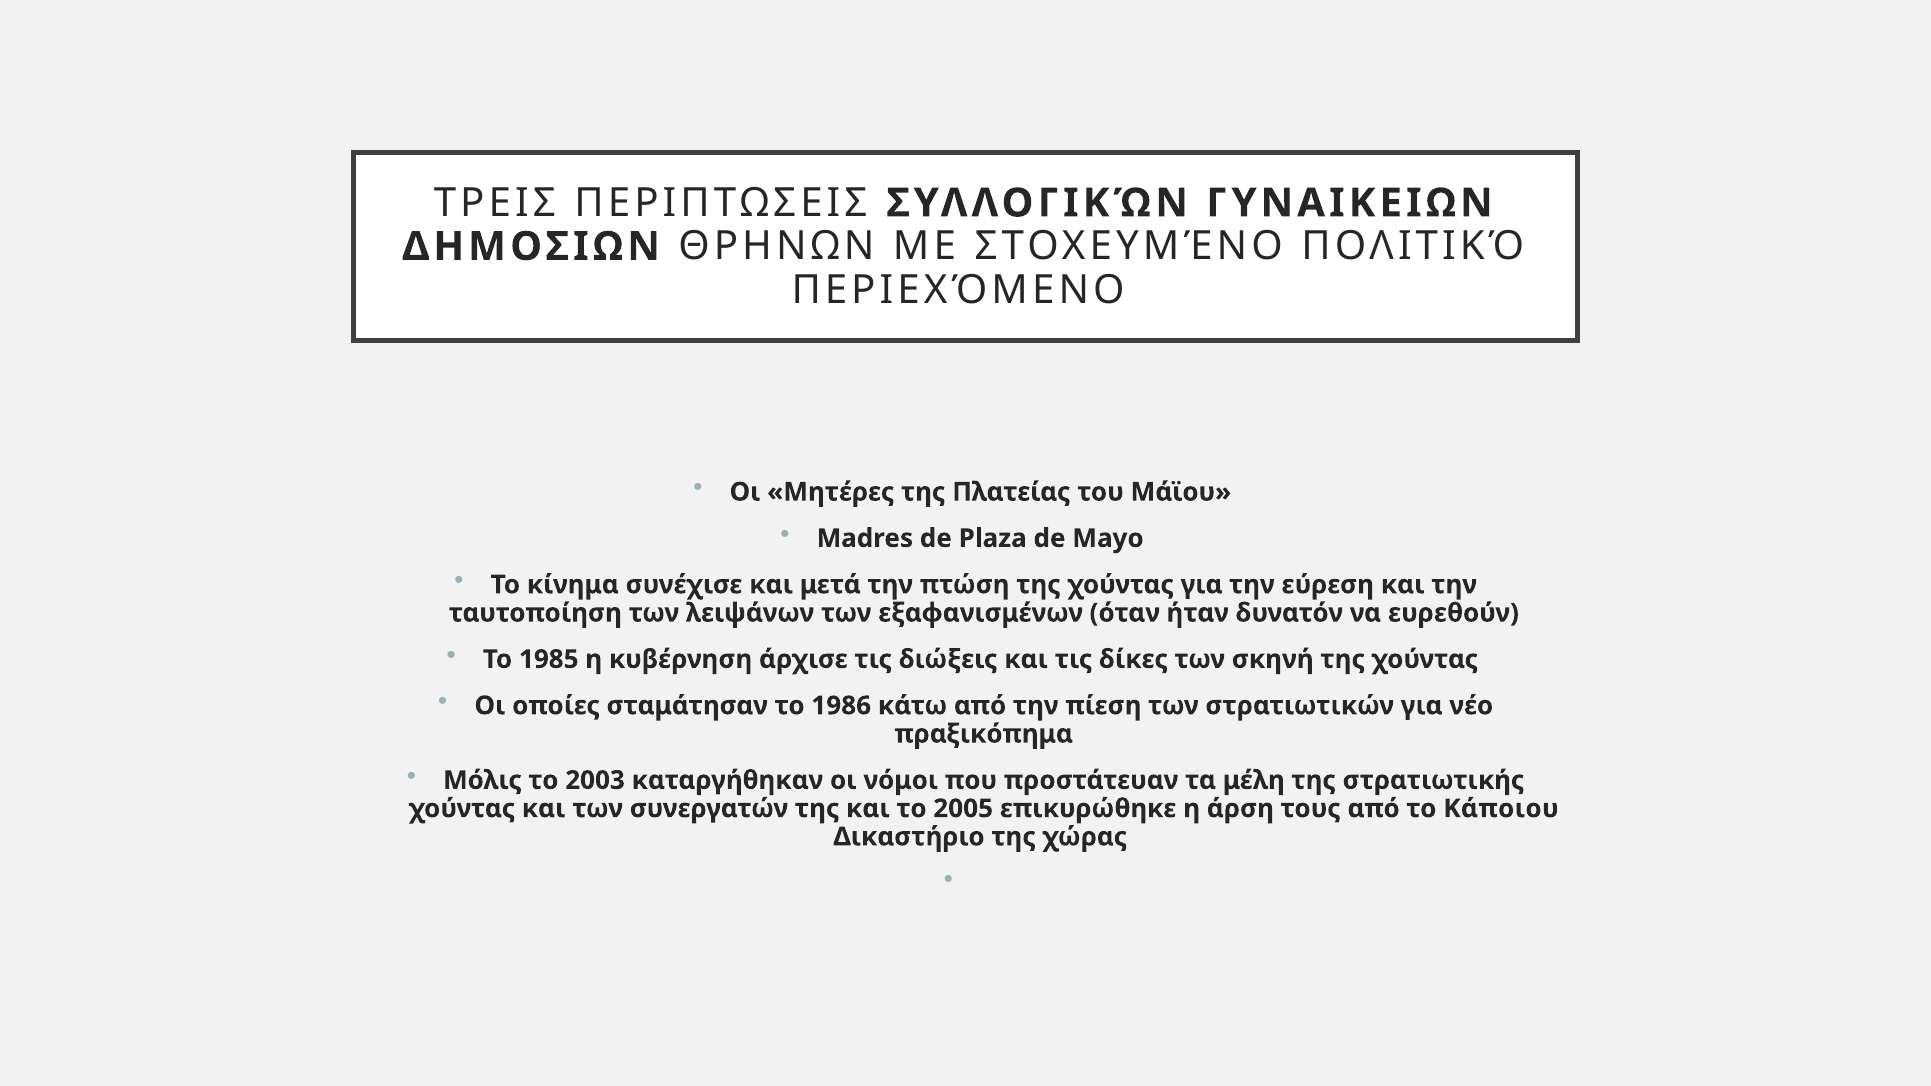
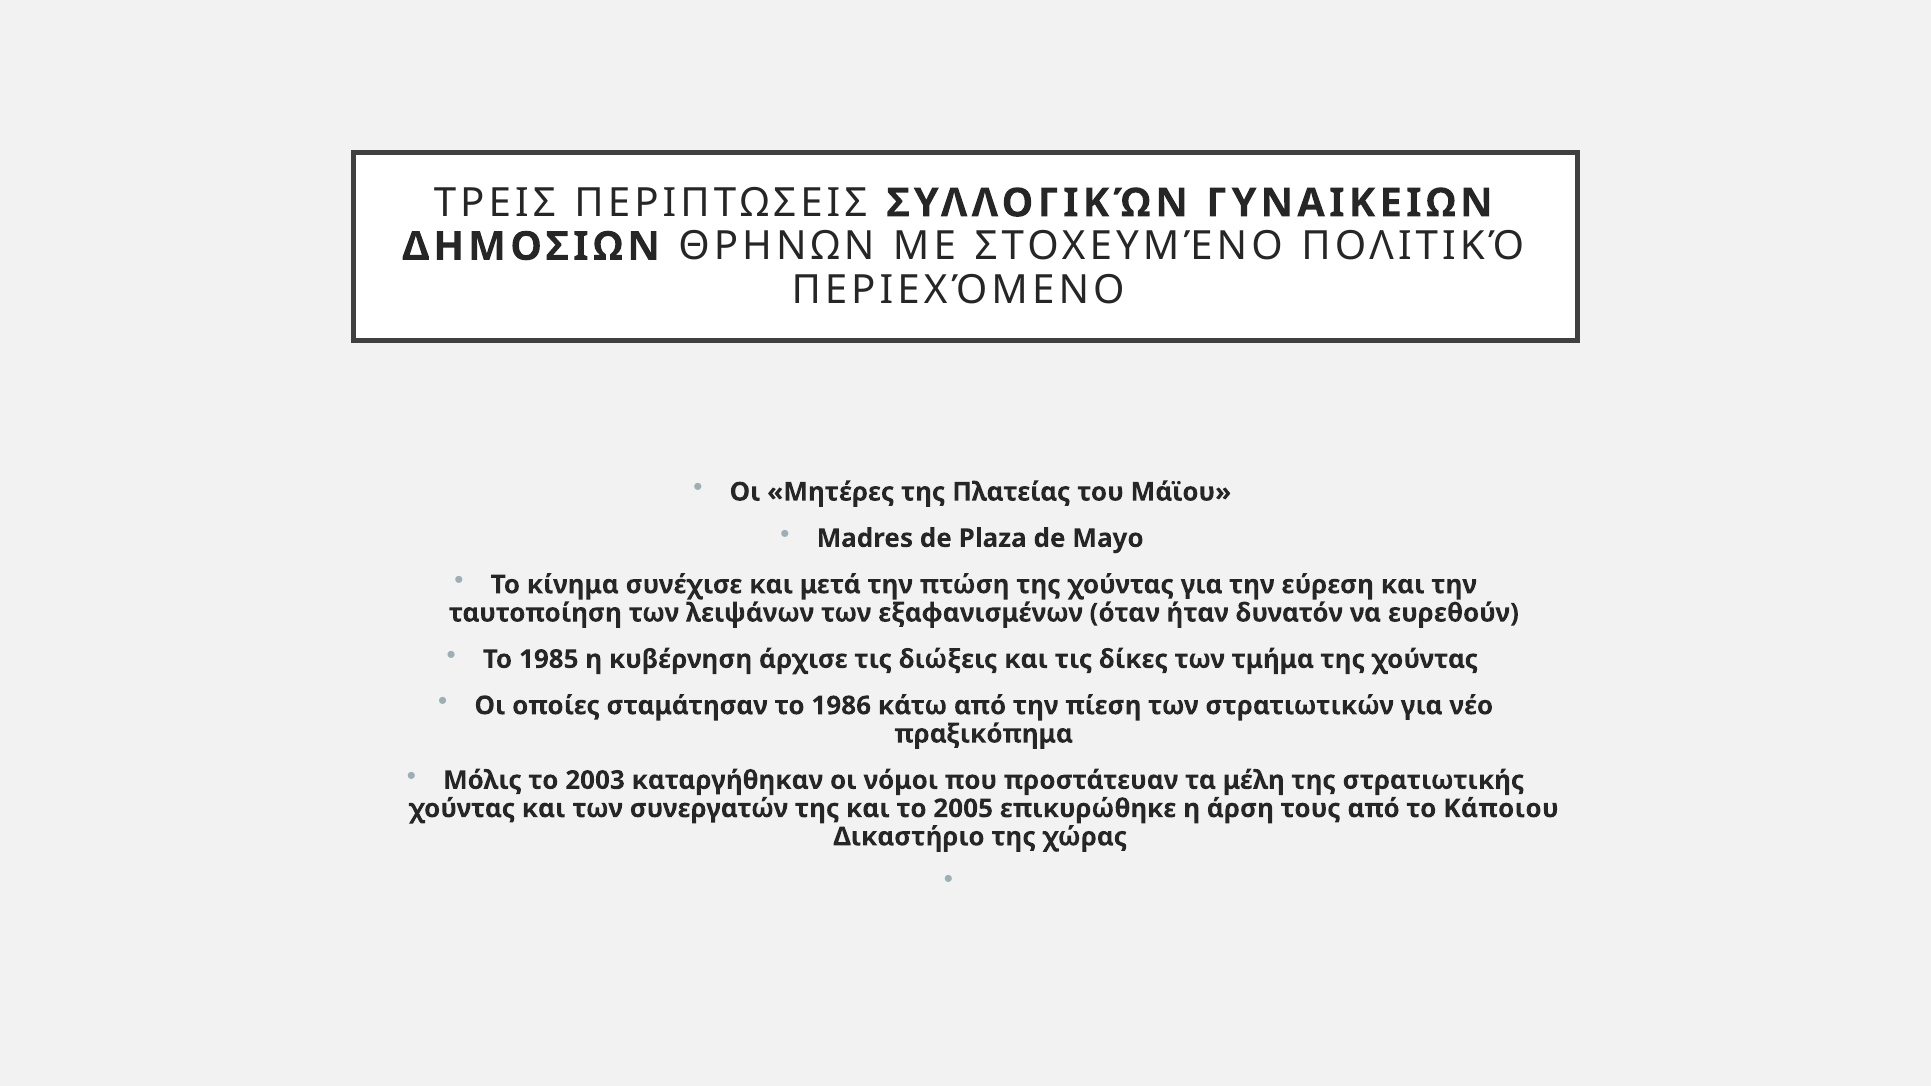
σκηνή: σκηνή -> τμήμα (1273, 659)
